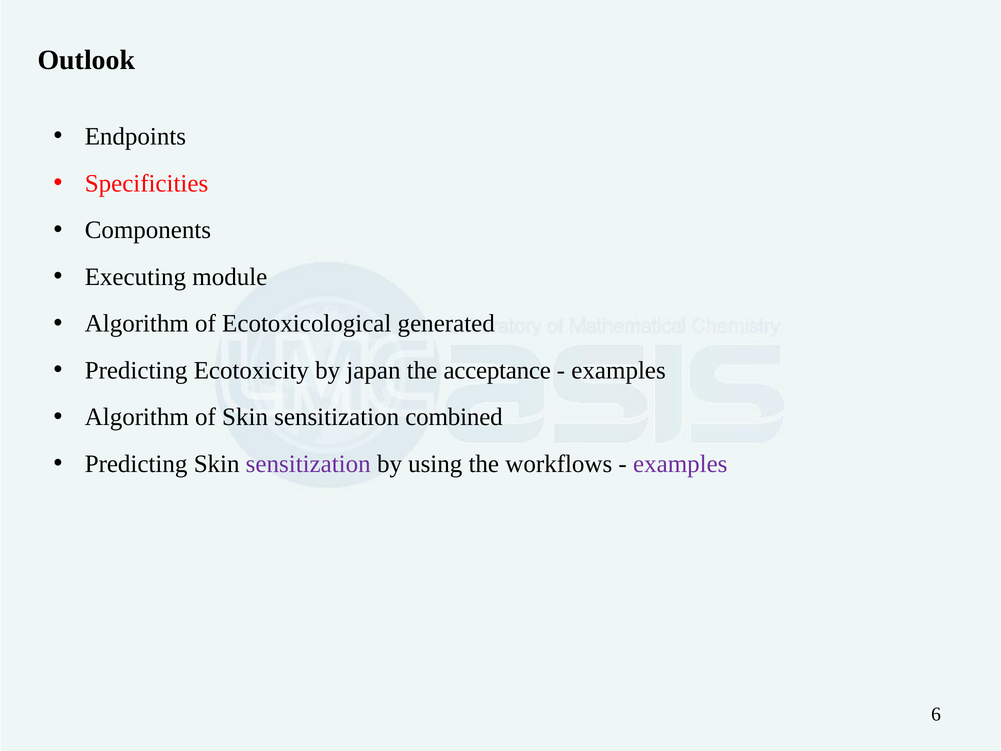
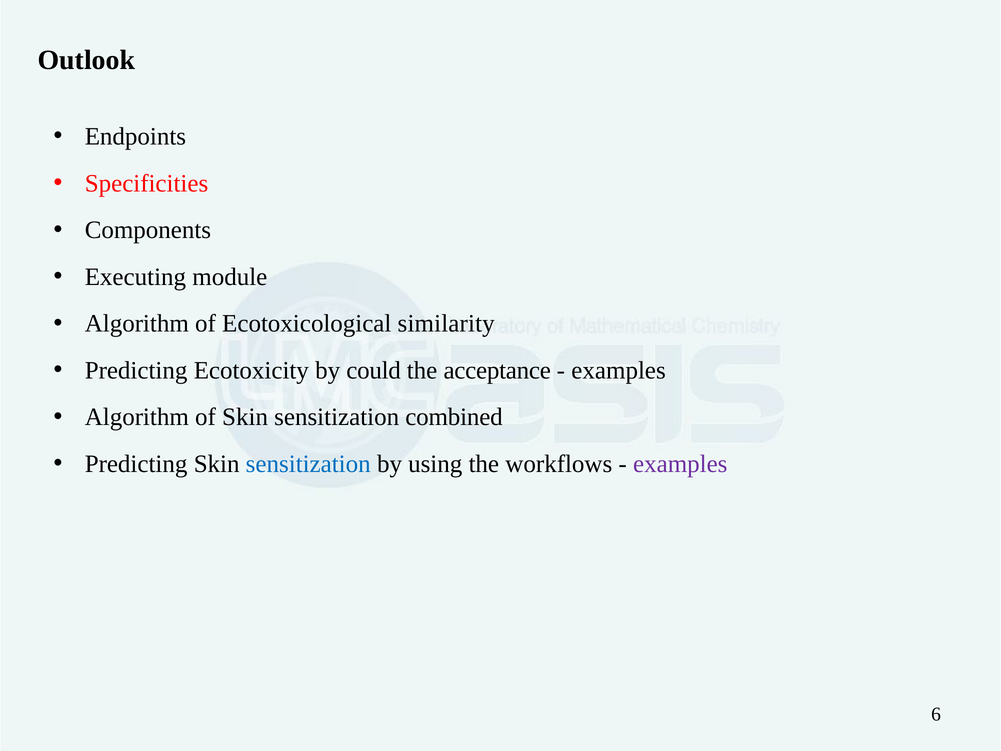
generated: generated -> similarity (446, 323)
japan: japan -> could (374, 370)
sensitization colour: purple -> blue (308, 464)
